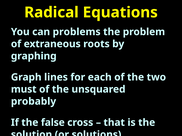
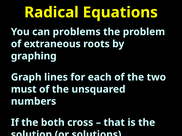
probably: probably -> numbers (34, 102)
false: false -> both (53, 123)
